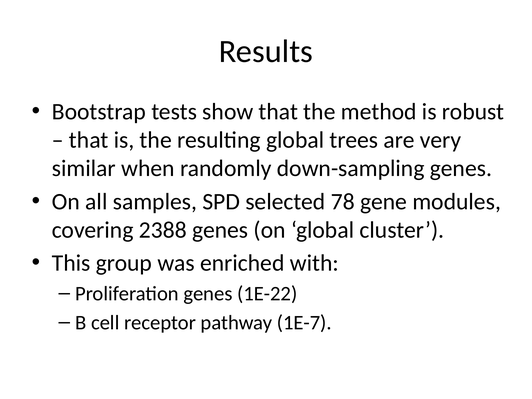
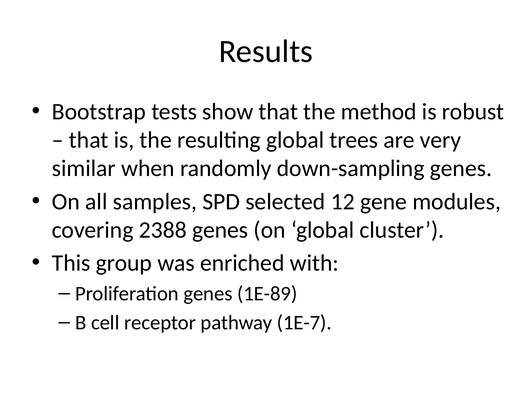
78: 78 -> 12 (343, 202)
1E-22: 1E-22 -> 1E-89 (267, 294)
